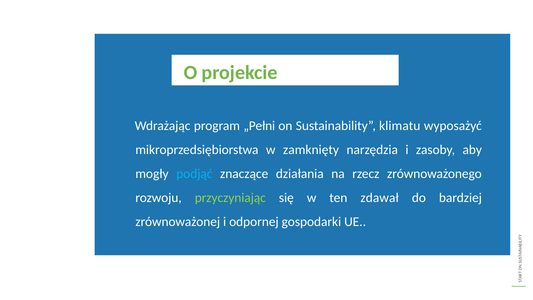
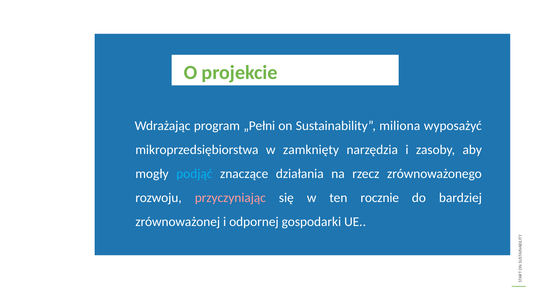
klimatu: klimatu -> miliona (400, 126)
przyczyniając colour: light green -> pink (230, 198)
zdawał: zdawał -> rocznie (380, 198)
